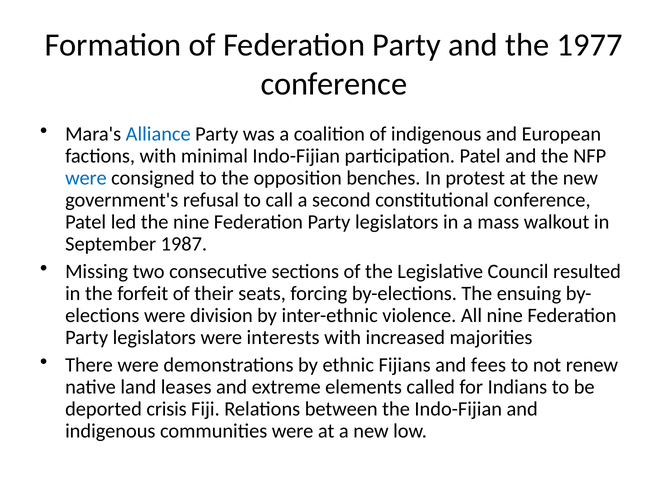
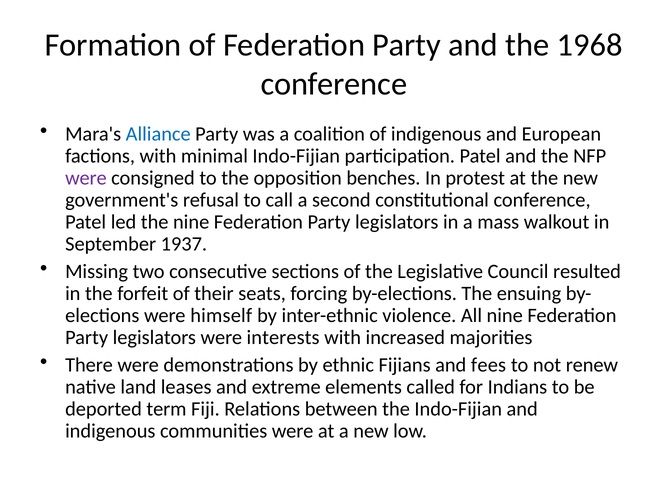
1977: 1977 -> 1968 (590, 45)
were colour: blue -> purple (86, 178)
1987: 1987 -> 1937 (184, 244)
division: division -> himself (221, 316)
crisis: crisis -> term (166, 409)
